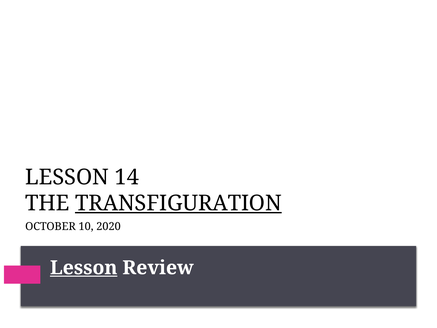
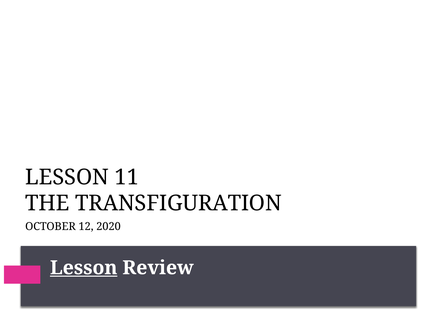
14: 14 -> 11 (127, 177)
TRANSFIGURATION underline: present -> none (178, 203)
10: 10 -> 12 (86, 227)
